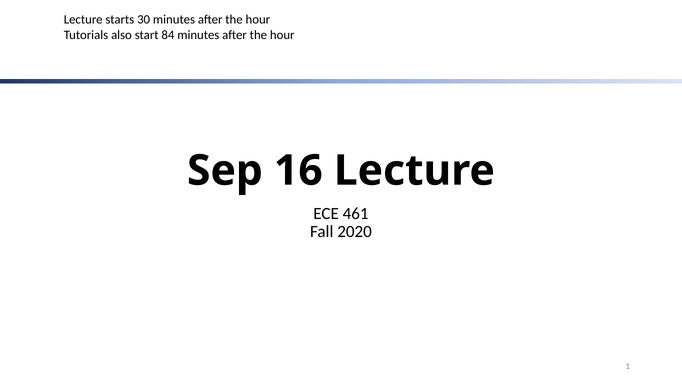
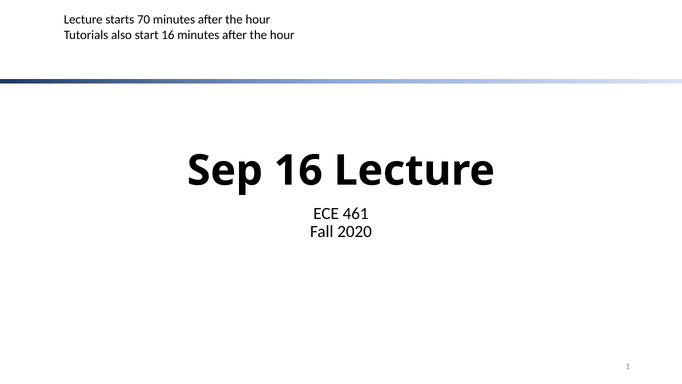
30: 30 -> 70 (144, 19)
start 84: 84 -> 16 (168, 35)
